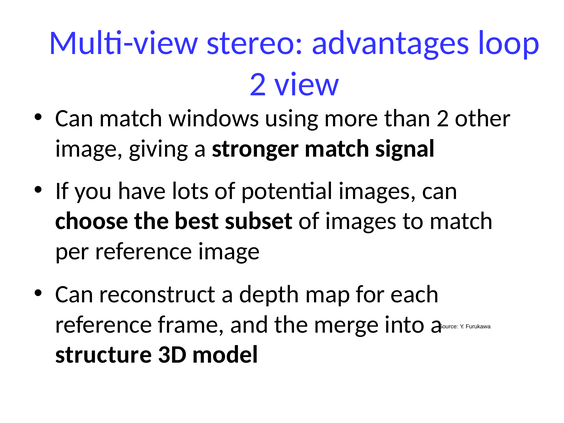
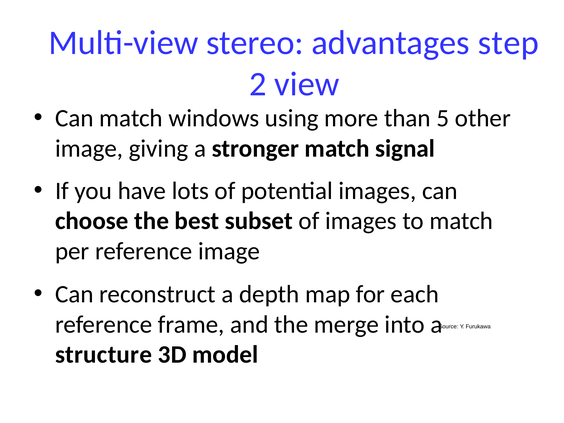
loop: loop -> step (508, 43)
than 2: 2 -> 5 (443, 118)
